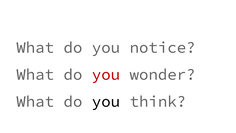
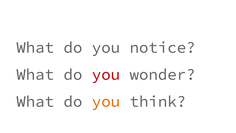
you colour: black -> orange (106, 101)
